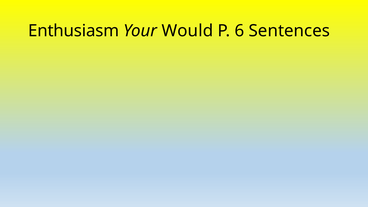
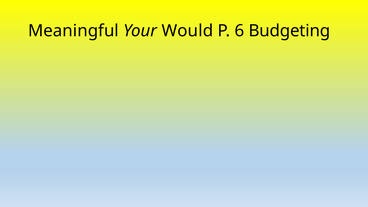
Enthusiasm: Enthusiasm -> Meaningful (73, 31)
Sentences: Sentences -> Budgeting (289, 31)
